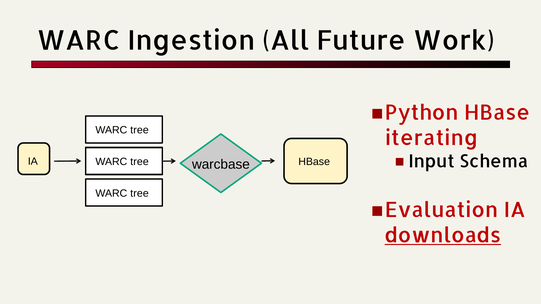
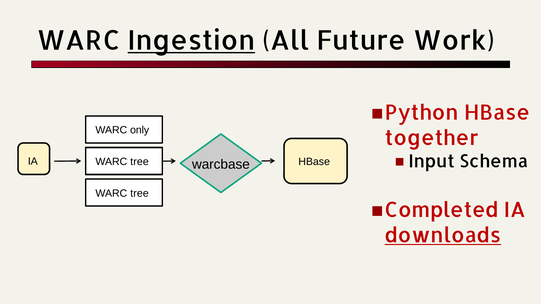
Ingestion underline: none -> present (191, 41)
tree: tree -> only (140, 130)
iterating: iterating -> together (432, 138)
Evaluation: Evaluation -> Completed (442, 210)
